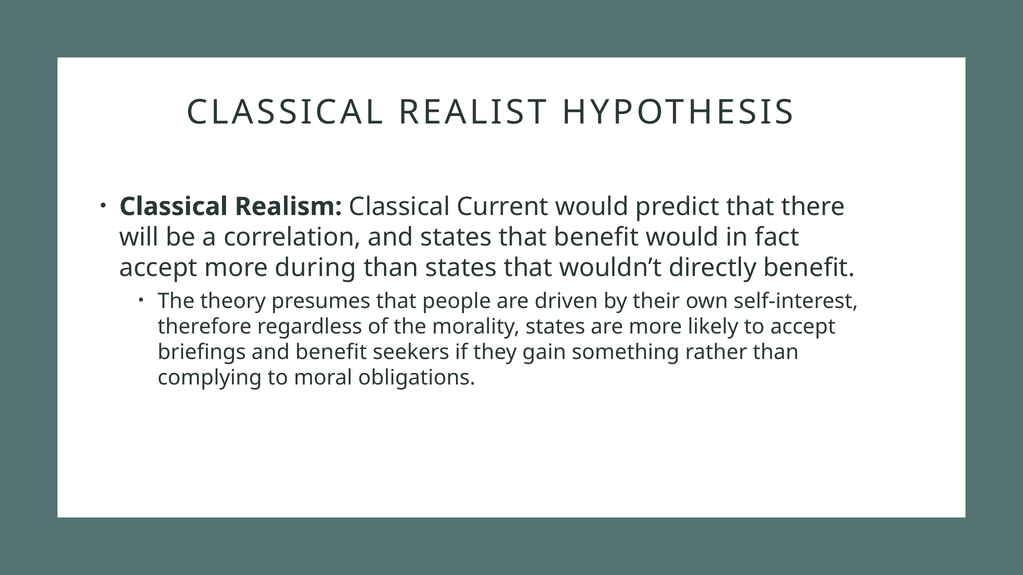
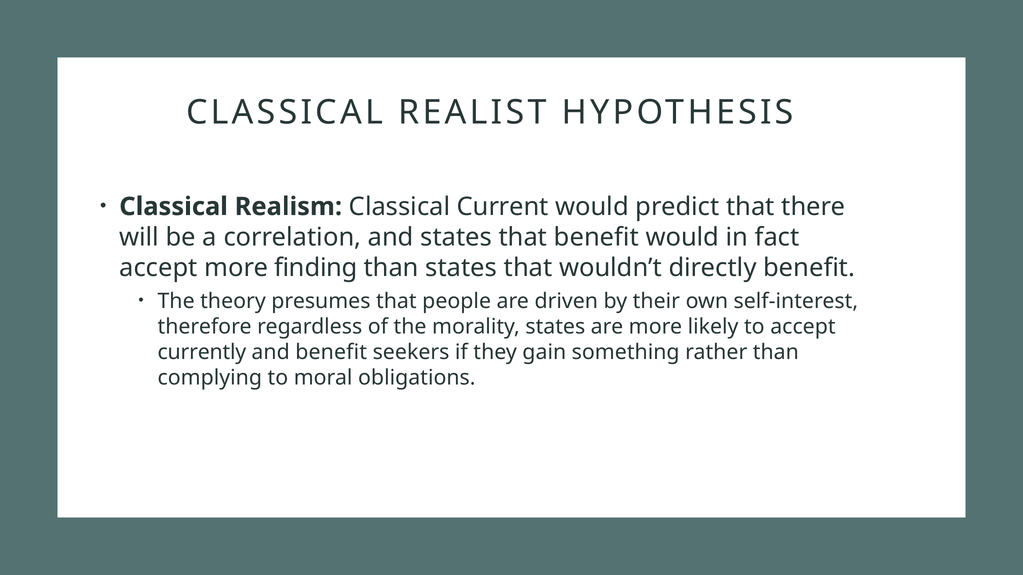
during: during -> finding (316, 268)
briefings: briefings -> currently (202, 353)
